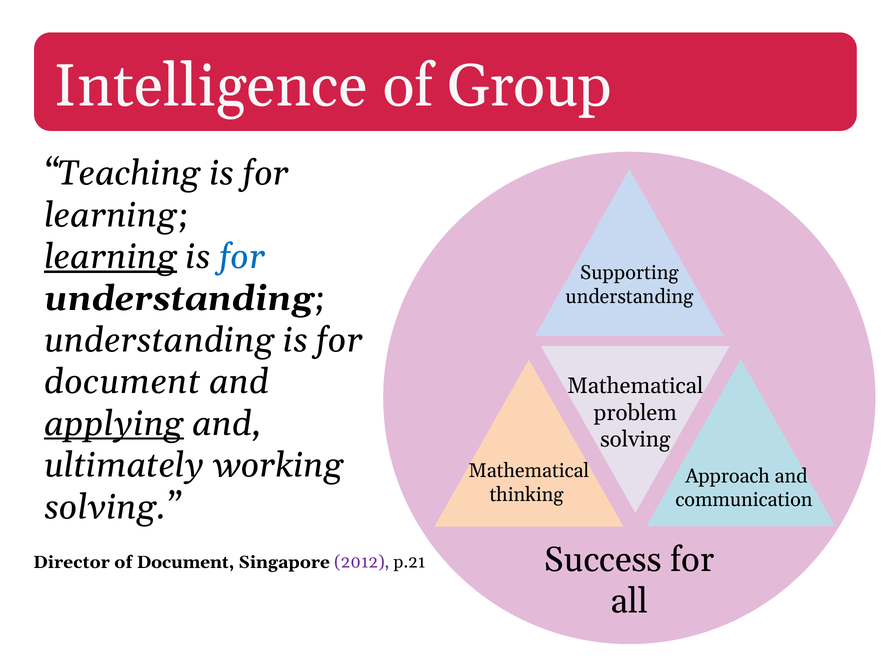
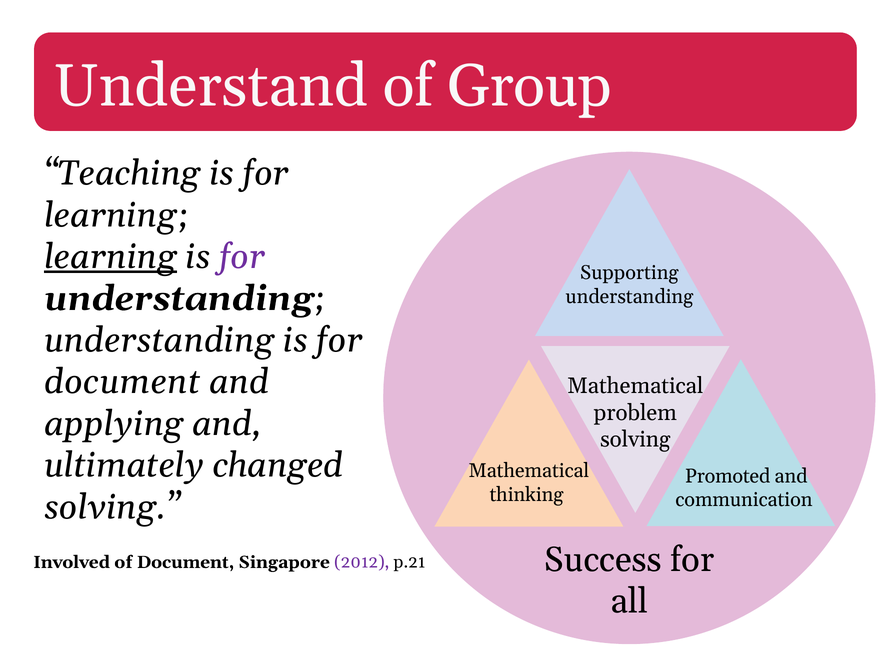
Intelligence: Intelligence -> Understand (211, 86)
for colour: blue -> purple (242, 257)
applying underline: present -> none (114, 424)
working: working -> changed (278, 465)
Approach: Approach -> Promoted (728, 476)
Director: Director -> Involved (72, 562)
